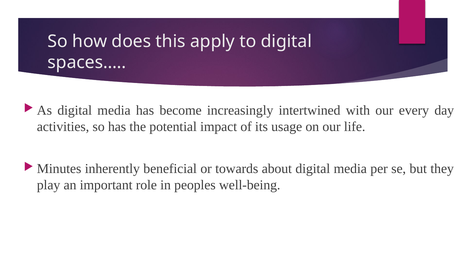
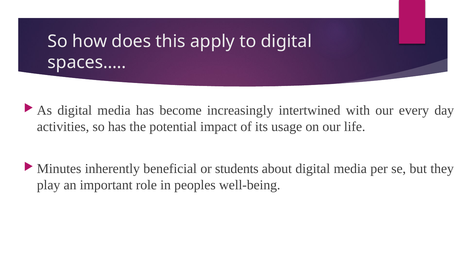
towards: towards -> students (237, 169)
